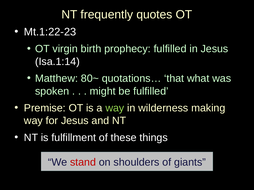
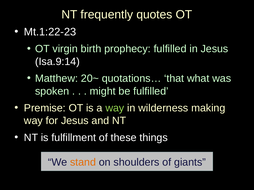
Isa.1:14: Isa.1:14 -> Isa.9:14 (57, 62)
80~: 80~ -> 20~ (90, 79)
stand colour: red -> orange (83, 163)
